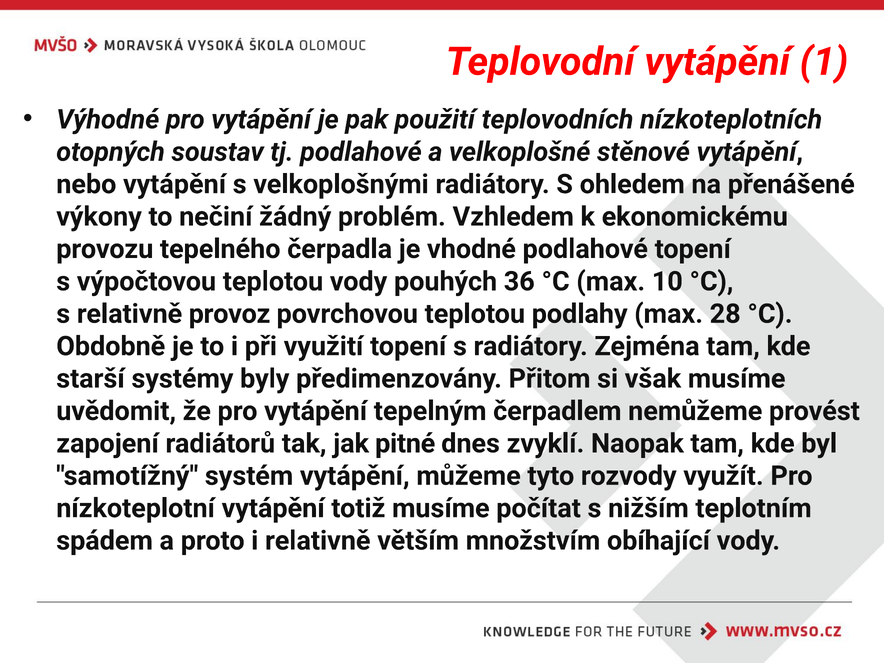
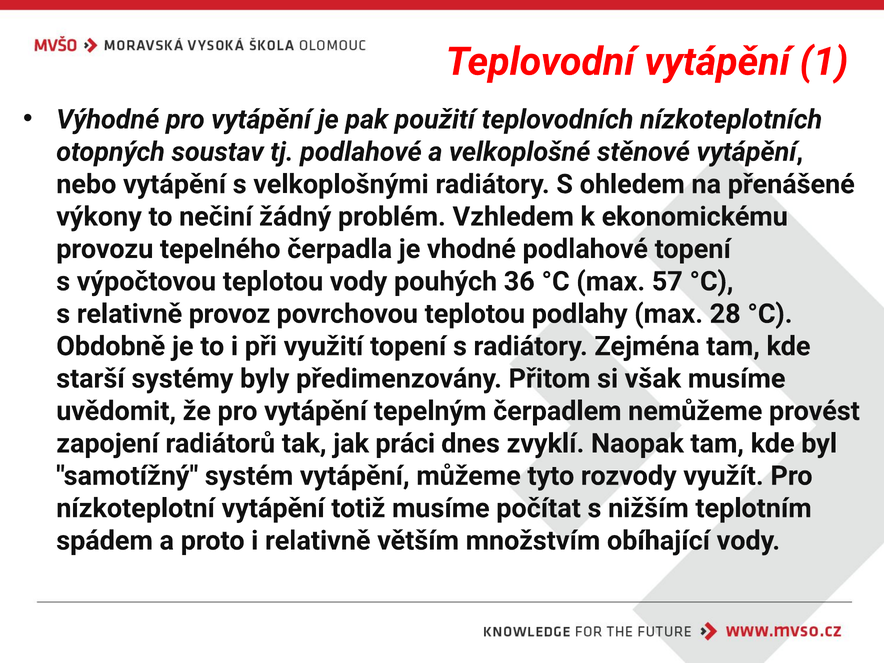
10: 10 -> 57 (667, 281)
pitné: pitné -> práci (405, 443)
